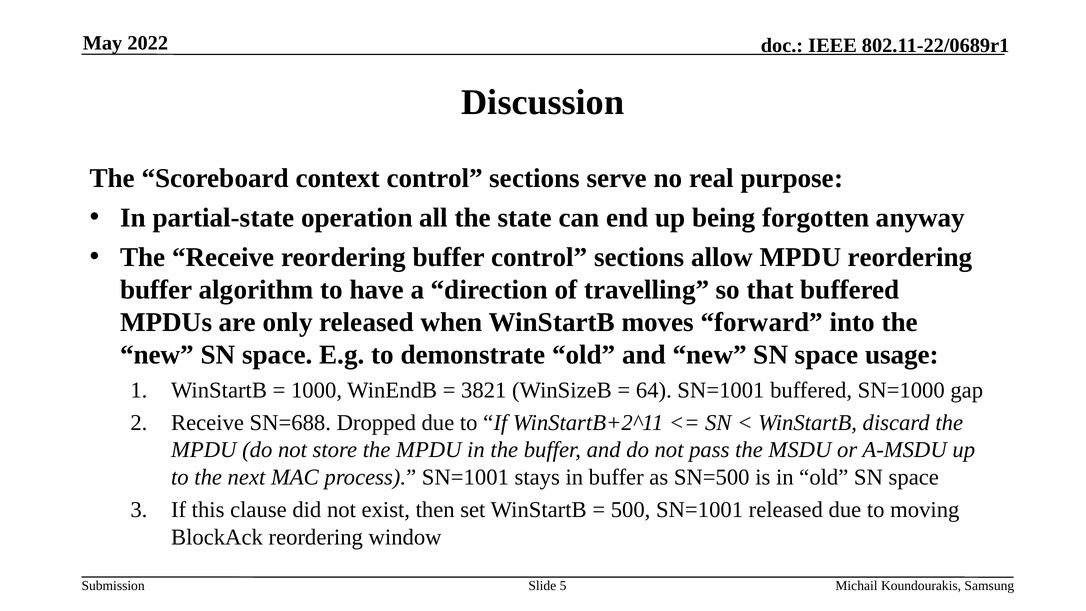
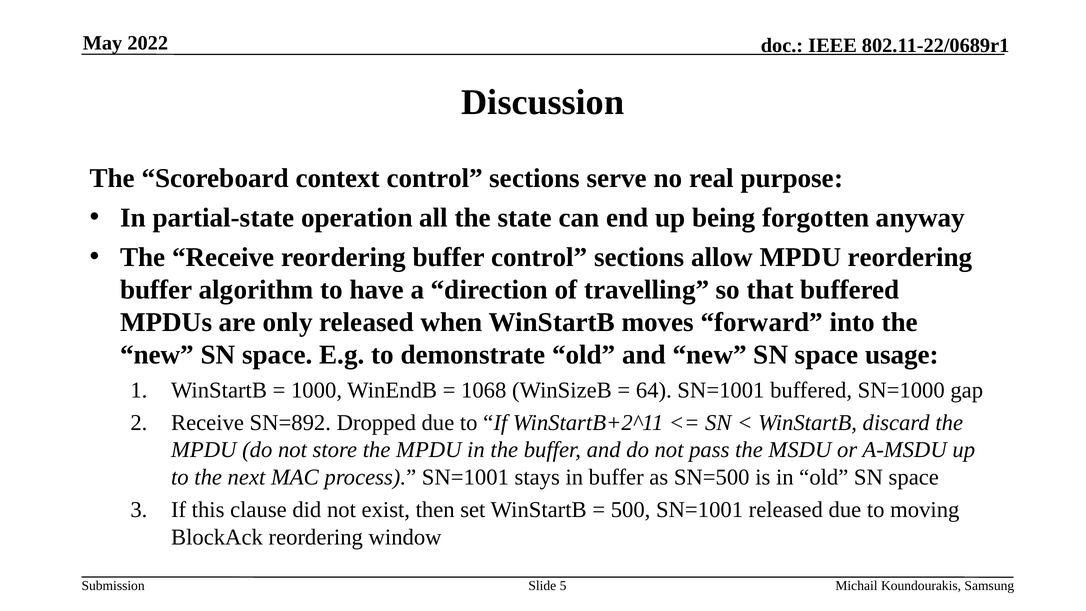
3821: 3821 -> 1068 (484, 390)
SN=688: SN=688 -> SN=892 (290, 423)
